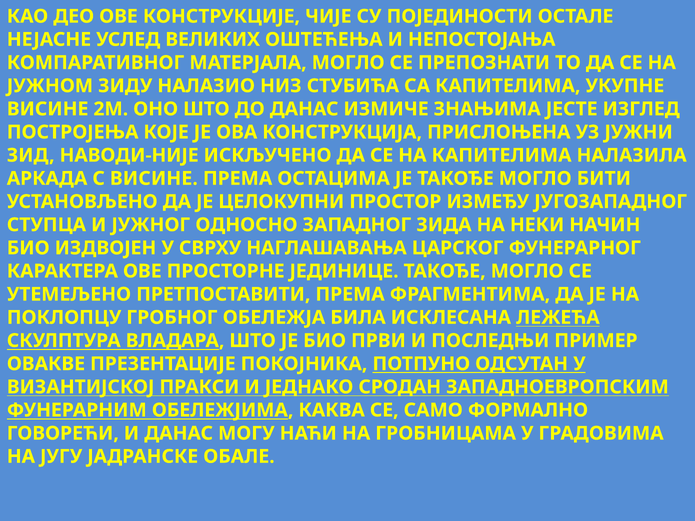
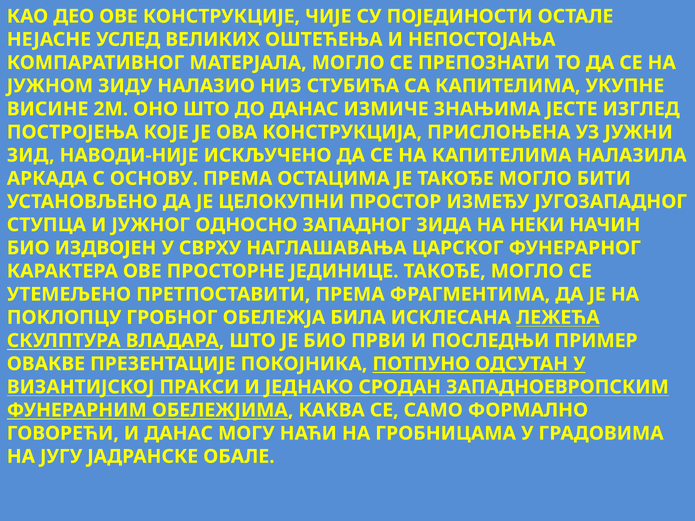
С ВИСИНЕ: ВИСИНЕ -> ОСНОВУ (154, 179)
